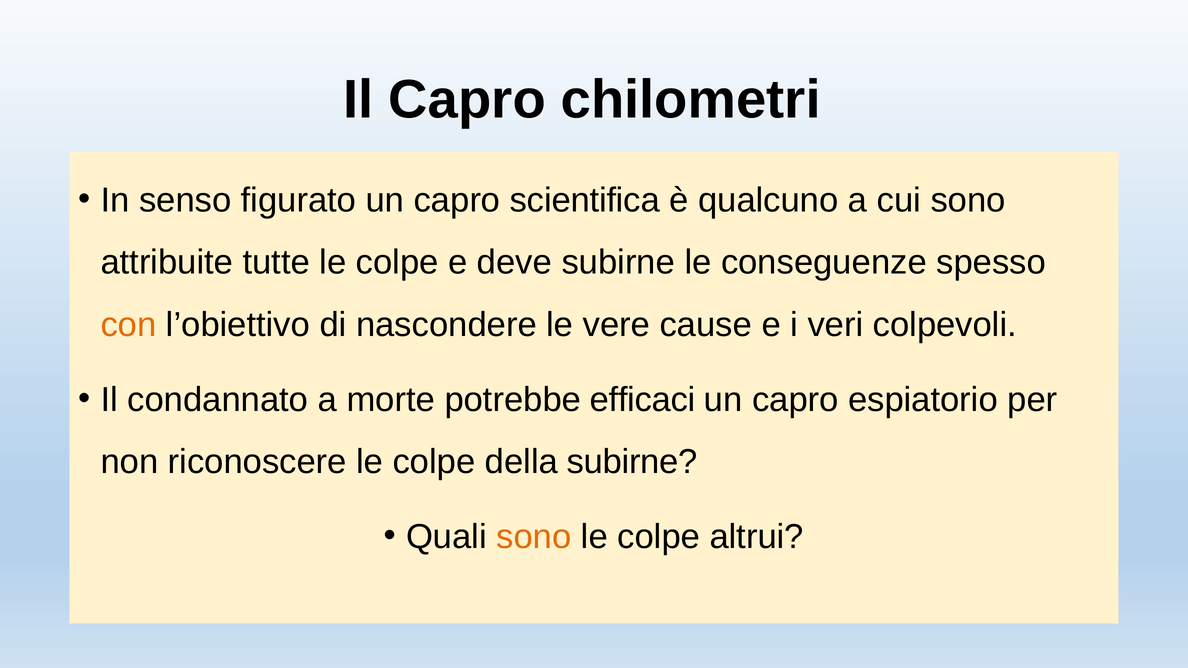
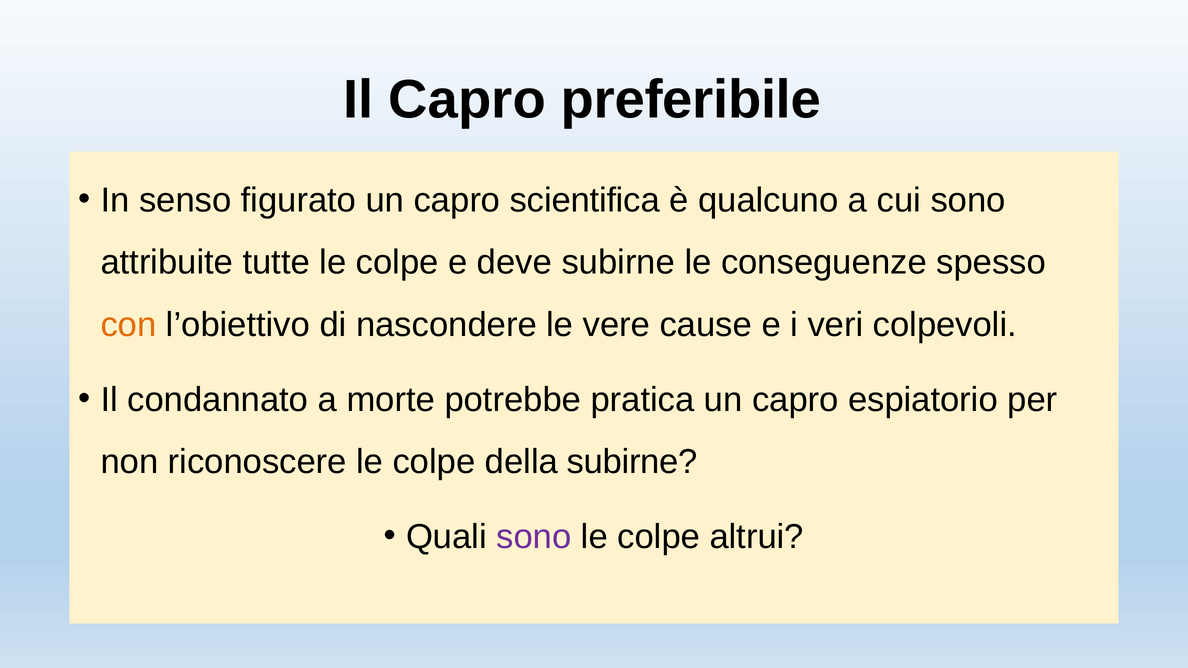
chilometri: chilometri -> preferibile (691, 100)
efficaci: efficaci -> pratica (642, 400)
sono colour: orange -> purple (534, 537)
